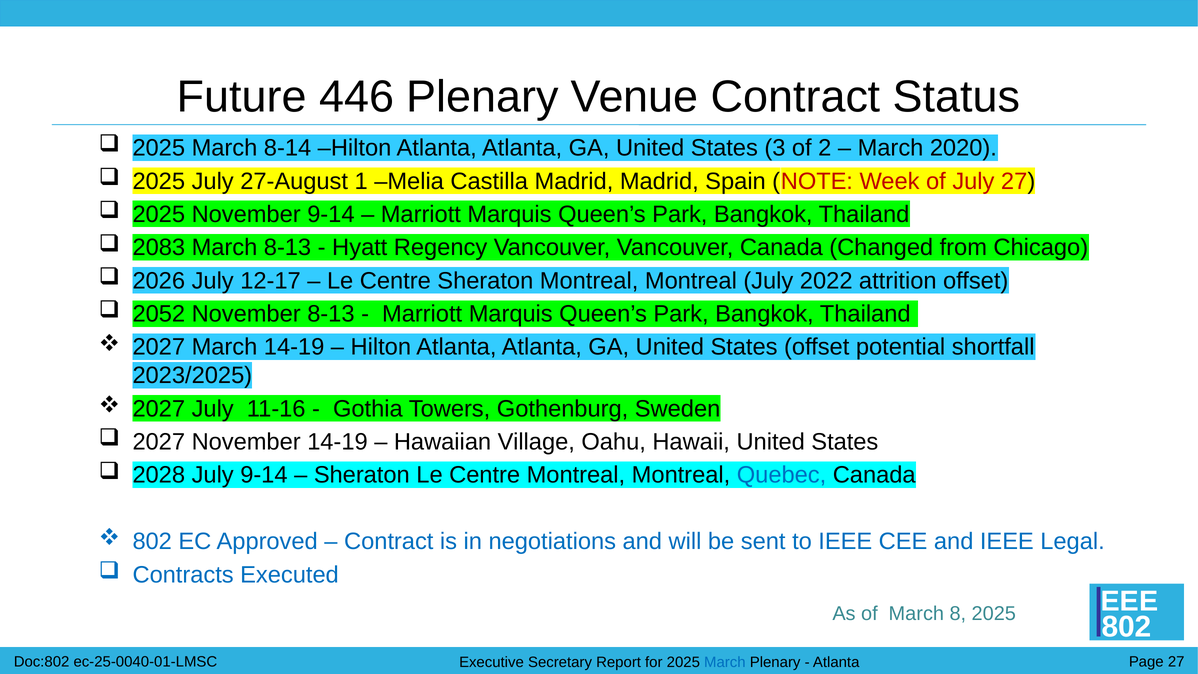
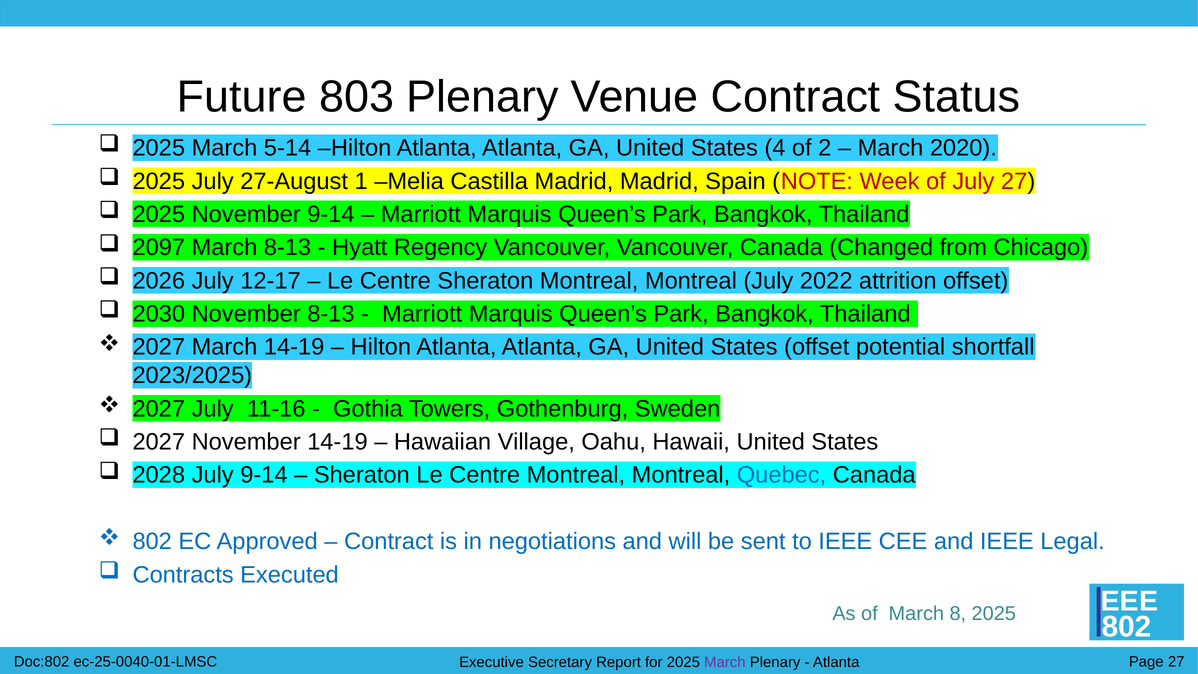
446: 446 -> 803 (357, 97)
8-14: 8-14 -> 5-14 (288, 148)
3: 3 -> 4 (775, 148)
2083: 2083 -> 2097 (159, 248)
2052: 2052 -> 2030 (159, 314)
March colour: blue -> purple (725, 662)
